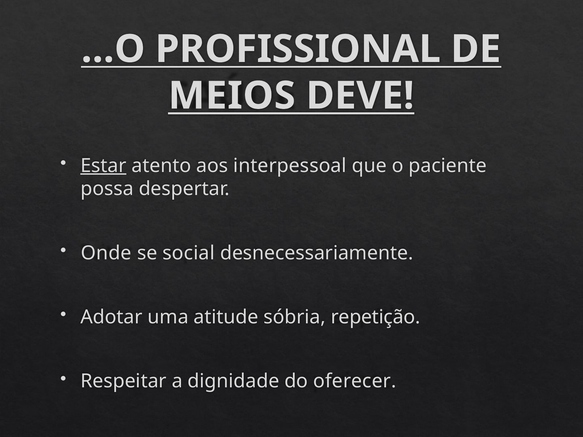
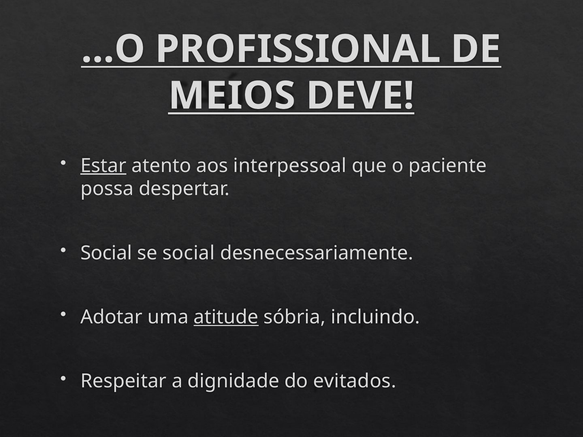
Onde: Onde -> Social (106, 253)
atitude underline: none -> present (226, 317)
repetição: repetição -> incluindo (375, 317)
oferecer: oferecer -> evitados (355, 381)
